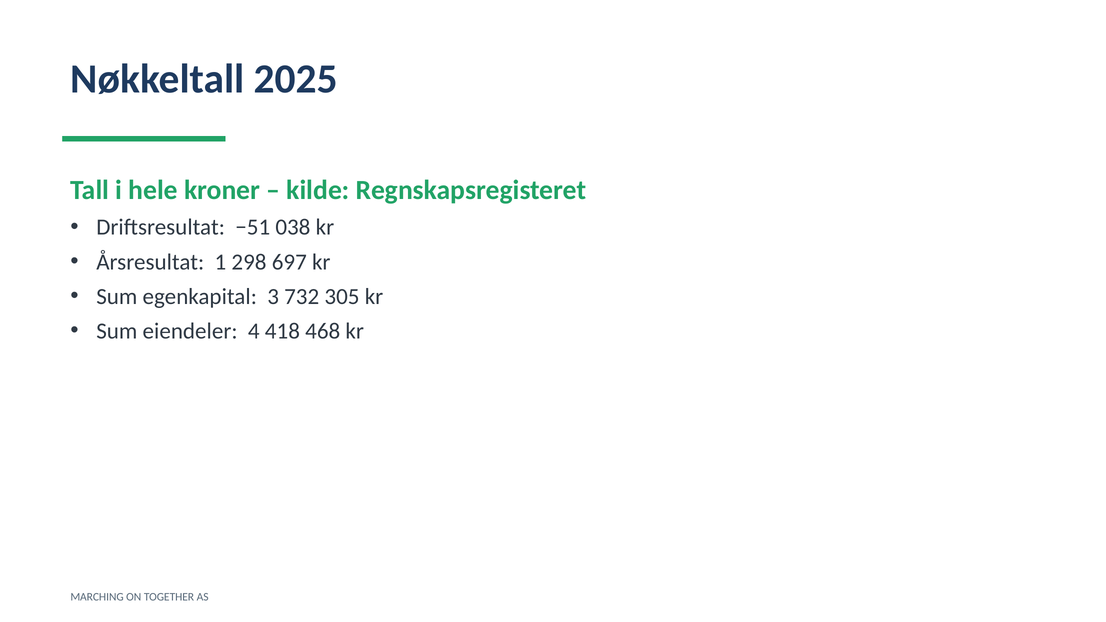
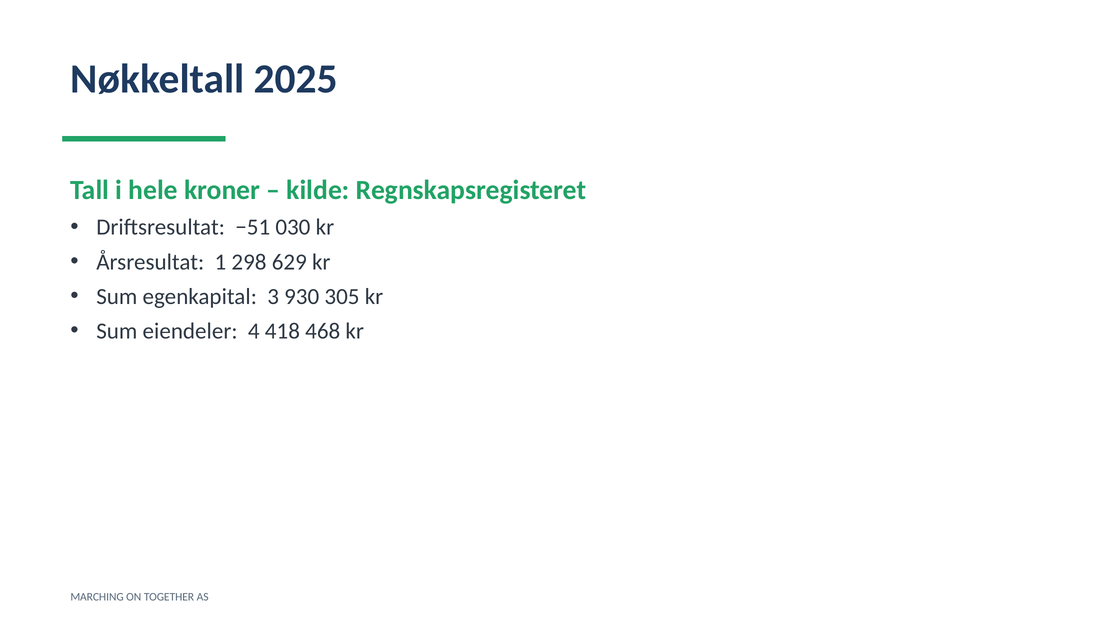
038: 038 -> 030 (293, 227)
697: 697 -> 629 (289, 262)
732: 732 -> 930 (302, 297)
